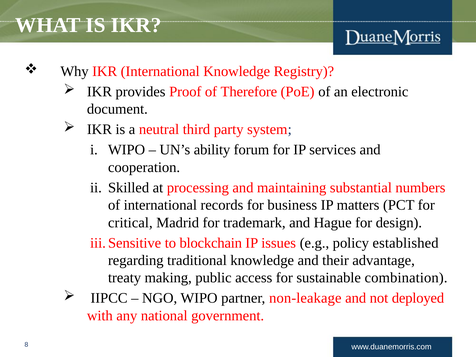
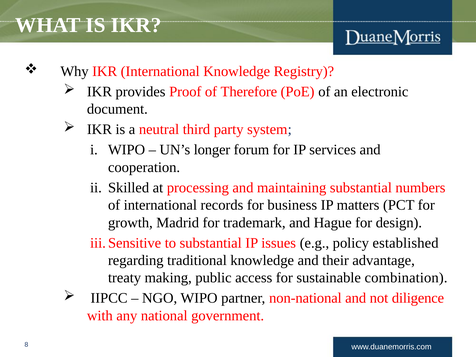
ability: ability -> longer (212, 150)
critical: critical -> growth (130, 223)
to blockchain: blockchain -> substantial (211, 243)
non-leakage: non-leakage -> non-national (305, 298)
deployed: deployed -> diligence (418, 298)
